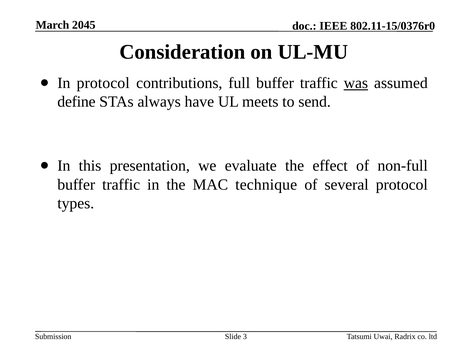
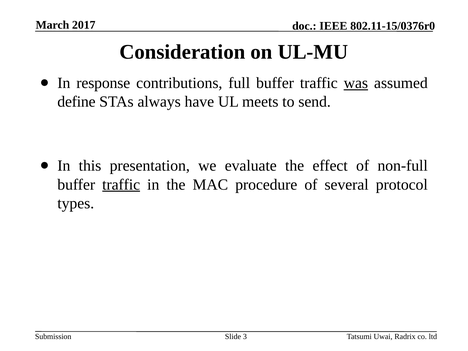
2045: 2045 -> 2017 (84, 25)
In protocol: protocol -> response (103, 83)
traffic underline: none -> present (121, 185)
technique: technique -> procedure (266, 185)
